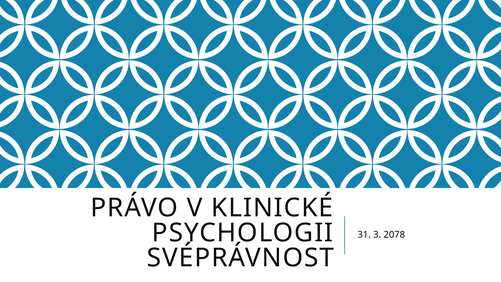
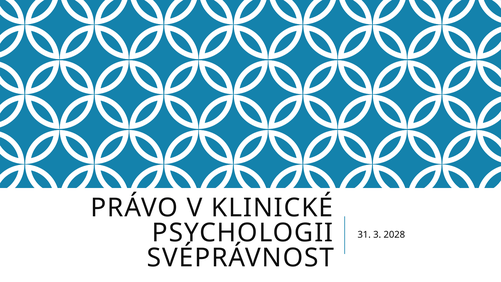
2078: 2078 -> 2028 (394, 235)
